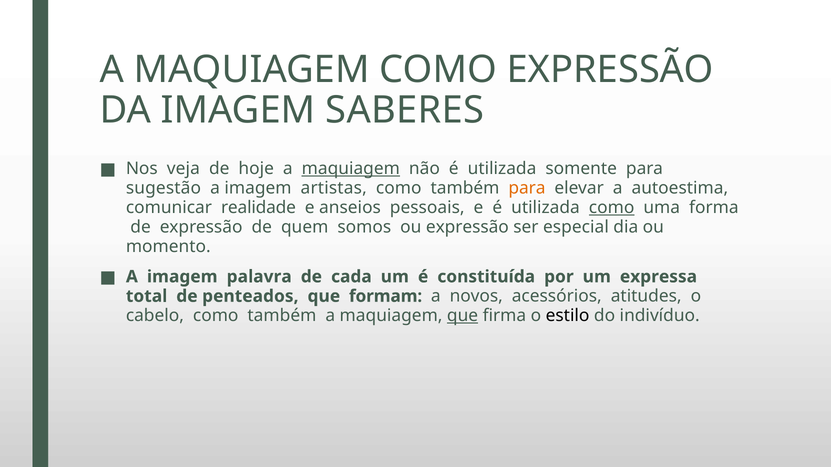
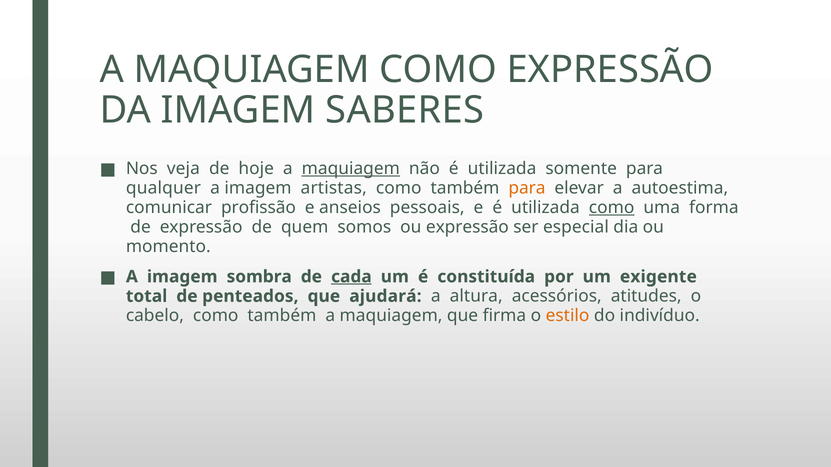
sugestão: sugestão -> qualquer (163, 188)
realidade: realidade -> profissão (258, 208)
palavra: palavra -> sombra (259, 277)
cada underline: none -> present (351, 277)
expressa: expressa -> exigente (658, 277)
formam: formam -> ajudará (385, 296)
novos: novos -> altura (476, 296)
que underline: present -> none (463, 316)
estilo colour: black -> orange (568, 316)
